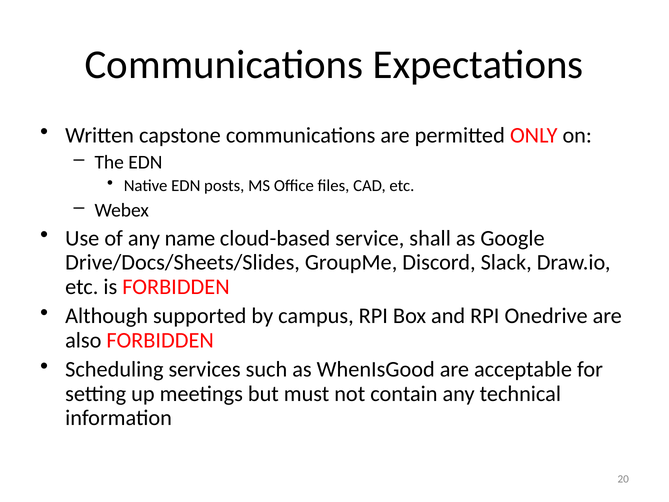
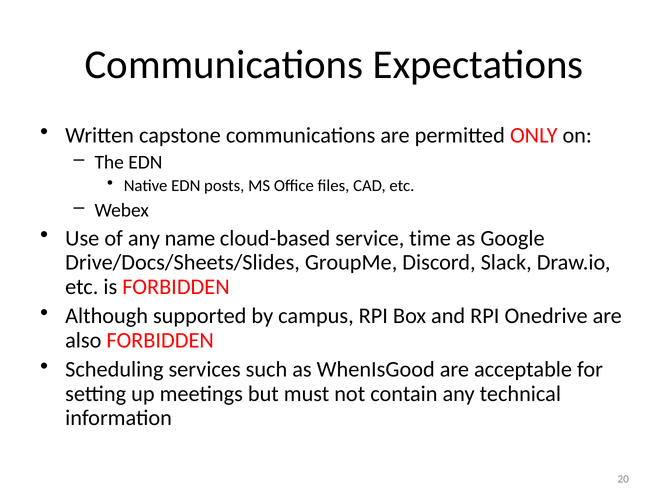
shall: shall -> time (430, 238)
